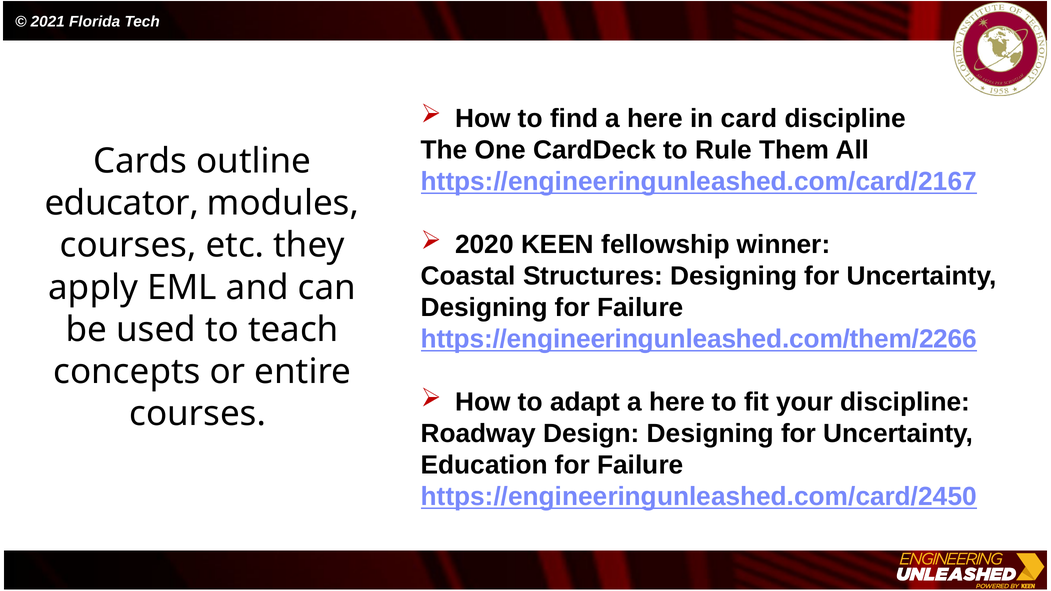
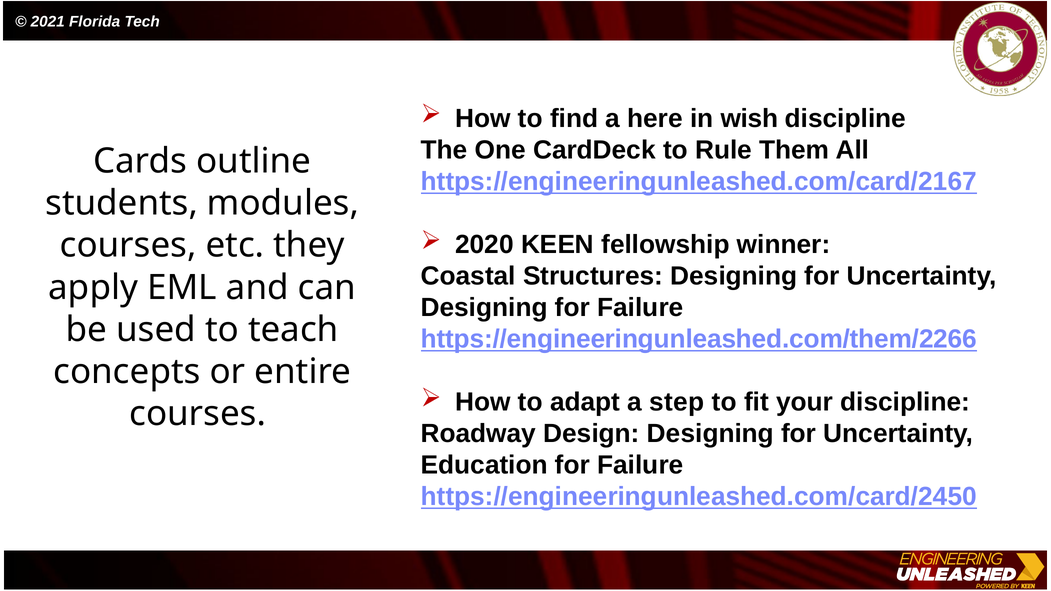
card: card -> wish (749, 119)
educator: educator -> students (122, 203)
adapt a here: here -> step (677, 402)
